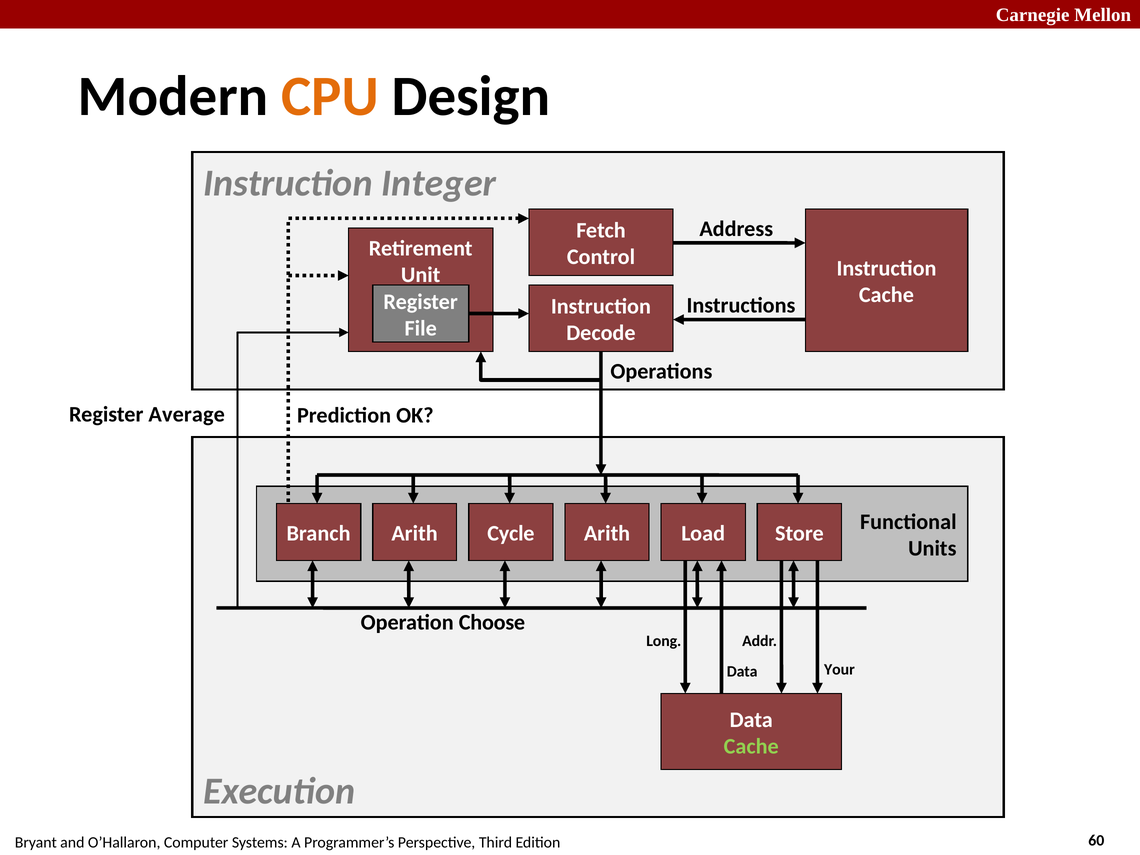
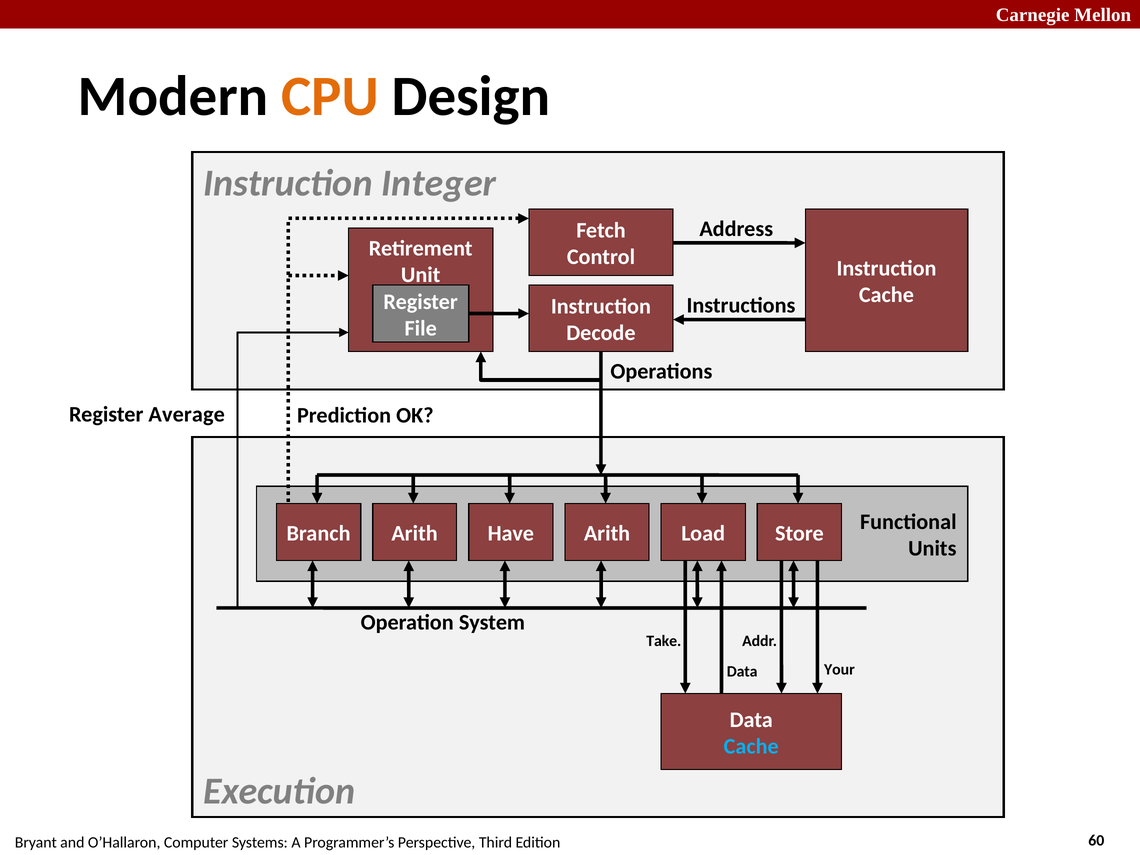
Cycle: Cycle -> Have (511, 533)
Choose: Choose -> System (492, 623)
Long: Long -> Take (664, 641)
Cache colour: light green -> light blue (751, 746)
